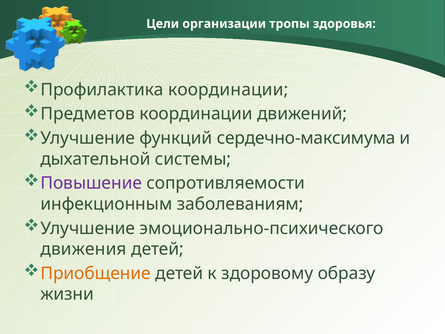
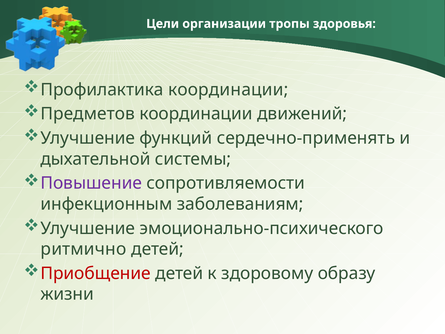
сердечно-максимума: сердечно-максимума -> сердечно-применять (306, 138)
движения: движения -> ритмично (83, 249)
Приобщение colour: orange -> red (96, 273)
